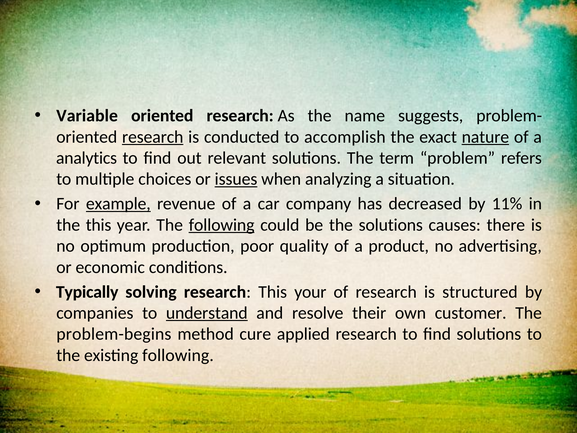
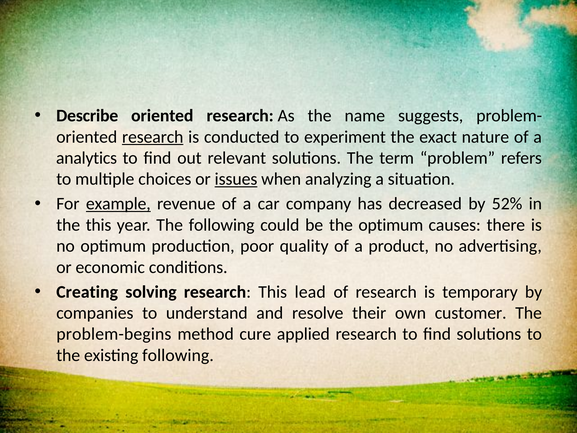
Variable: Variable -> Describe (87, 116)
accomplish: accomplish -> experiment (345, 137)
nature underline: present -> none (485, 137)
11%: 11% -> 52% (507, 204)
following underline: present -> none (222, 225)
the solutions: solutions -> optimum (391, 225)
Typically: Typically -> Creating (87, 292)
your: your -> lead (310, 292)
structured: structured -> temporary (480, 292)
understand underline: present -> none (207, 313)
